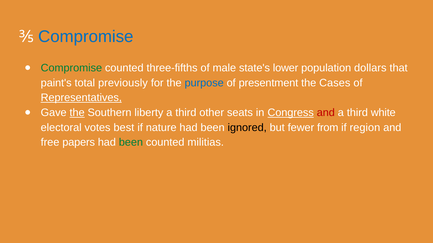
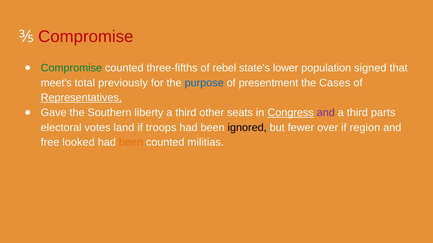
Compromise colour: blue -> red (86, 37)
male: male -> rebel (224, 68)
dollars: dollars -> signed (370, 68)
paint's: paint's -> meet's (56, 83)
the underline: present -> none (77, 113)
and colour: red -> purple (326, 113)
white: white -> parts (383, 113)
best: best -> land (124, 128)
nature: nature -> troops (161, 128)
from: from -> over (328, 128)
papers: papers -> looked (79, 143)
been colour: green -> orange (131, 143)
